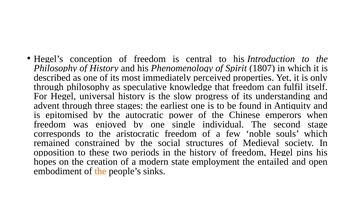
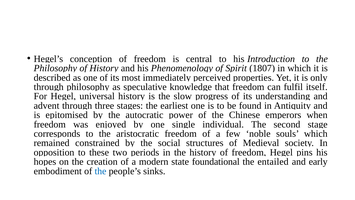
employment: employment -> foundational (216, 162)
open: open -> early (318, 162)
the colour: orange -> blue (100, 171)
